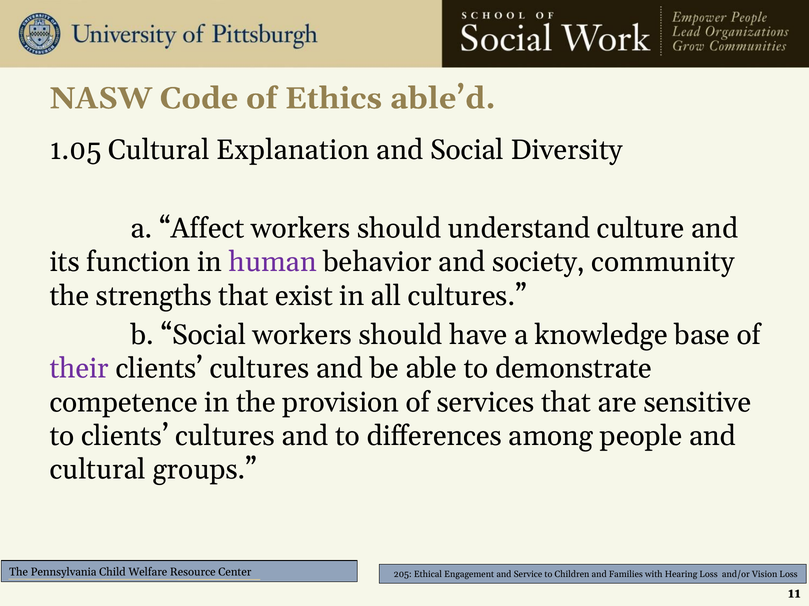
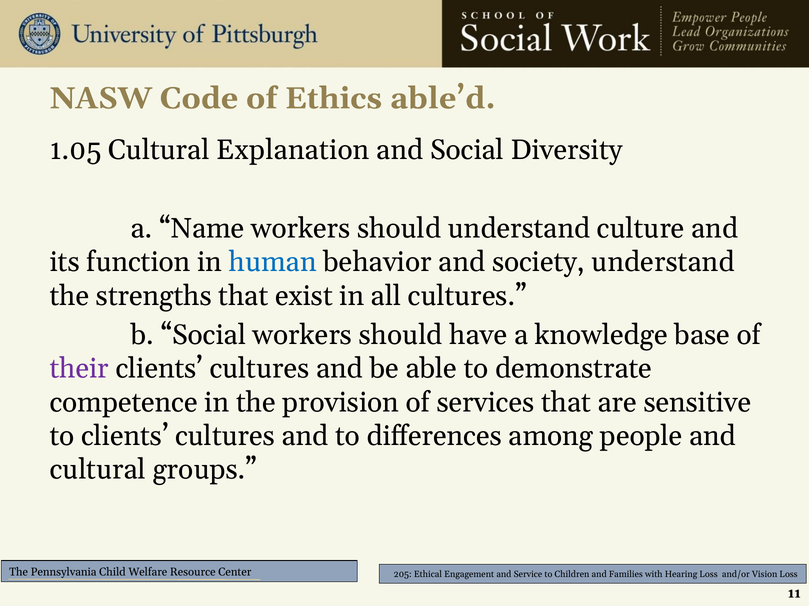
Affect: Affect -> Name (202, 229)
human colour: purple -> blue (273, 262)
society community: community -> understand (663, 262)
